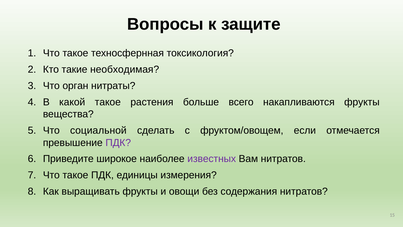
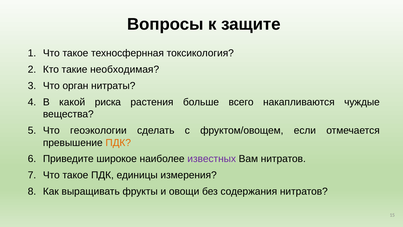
какой такое: такое -> риска (108, 102)
накапливаются фрукты: фрукты -> чуждые (362, 102)
социальной: социальной -> геоэкологии (98, 130)
ПДК colour: purple -> orange (118, 142)
